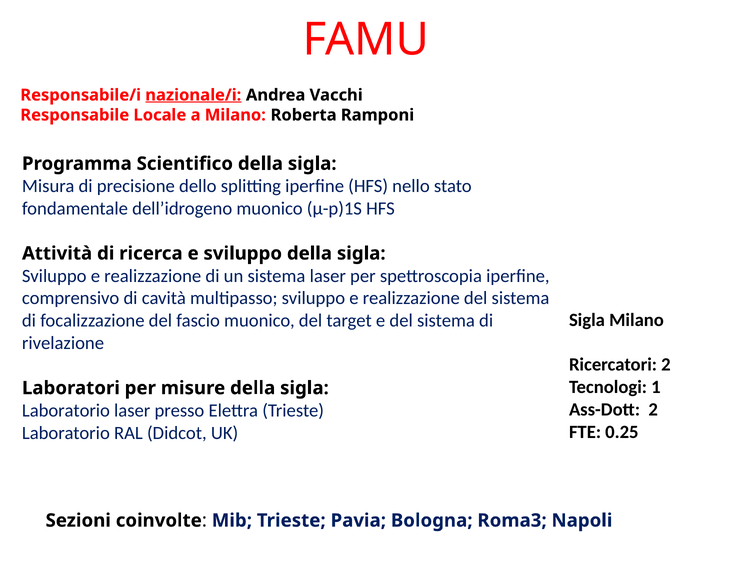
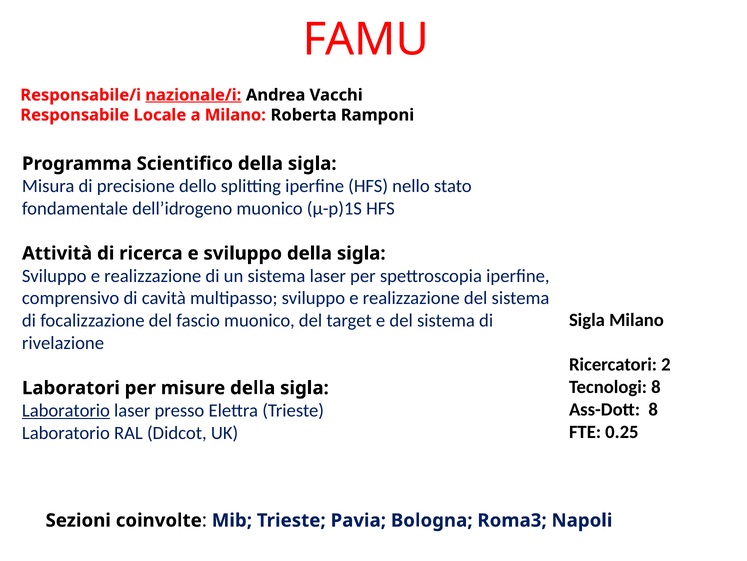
Tecnologi 1: 1 -> 8 (656, 387)
Ass-Dott 2: 2 -> 8 (653, 409)
Laboratorio underline: none -> present (66, 410)
